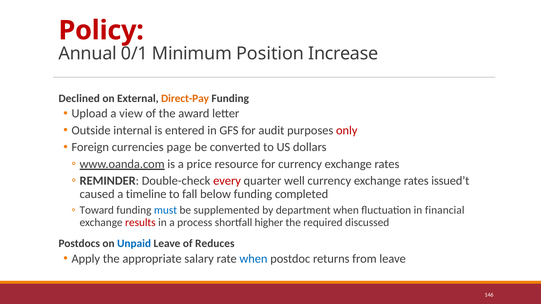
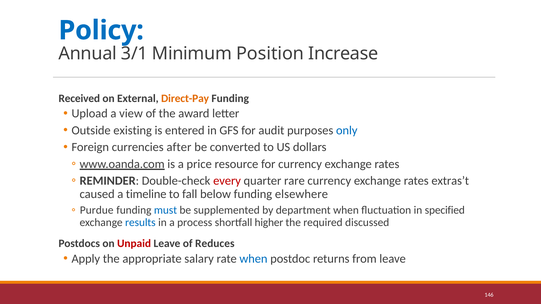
Policy colour: red -> blue (101, 30)
0/1: 0/1 -> 3/1 (134, 54)
Declined: Declined -> Received (79, 99)
internal: internal -> existing (133, 130)
only colour: red -> blue (347, 130)
page: page -> after (179, 147)
well: well -> rare (294, 181)
issued’t: issued’t -> extras’t (450, 181)
completed: completed -> elsewhere (301, 194)
Toward: Toward -> Purdue (97, 210)
financial: financial -> specified (445, 210)
results colour: red -> blue (140, 223)
Unpaid colour: blue -> red (134, 244)
